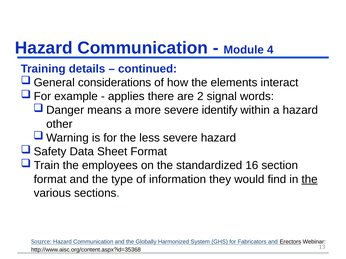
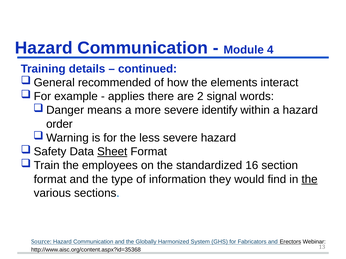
considerations: considerations -> recommended (115, 83)
other: other -> order (59, 124)
Sheet underline: none -> present (112, 152)
